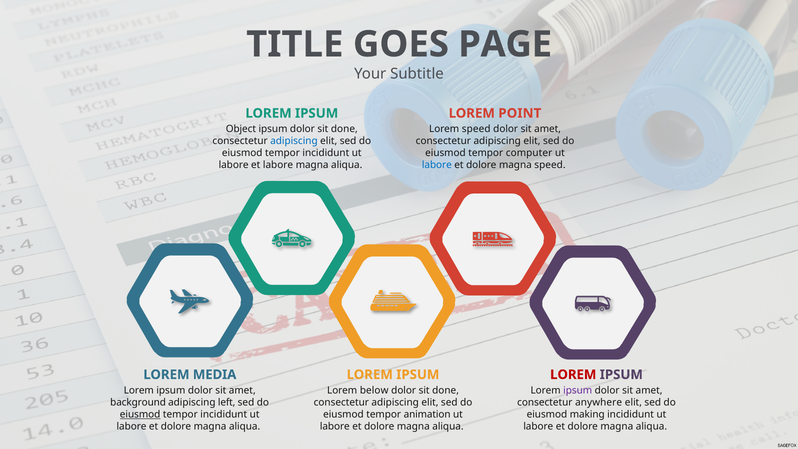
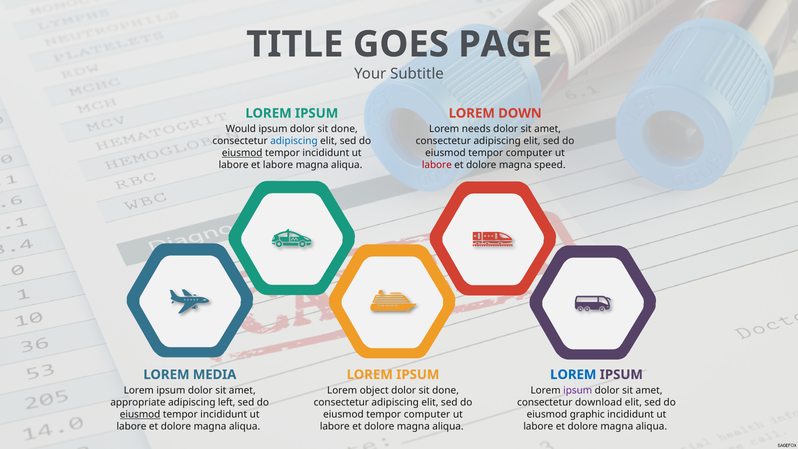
POINT: POINT -> DOWN (520, 113)
Object: Object -> Would (241, 129)
Lorem speed: speed -> needs (476, 129)
eiusmod underline: none -> present (242, 153)
labore colour: blue -> red (437, 165)
LOREM colour: red -> blue (573, 375)
below: below -> object (374, 390)
background: background -> appropriate (138, 402)
anywhere: anywhere -> download (599, 402)
animation: animation -> computer (427, 414)
making: making -> graphic (587, 414)
